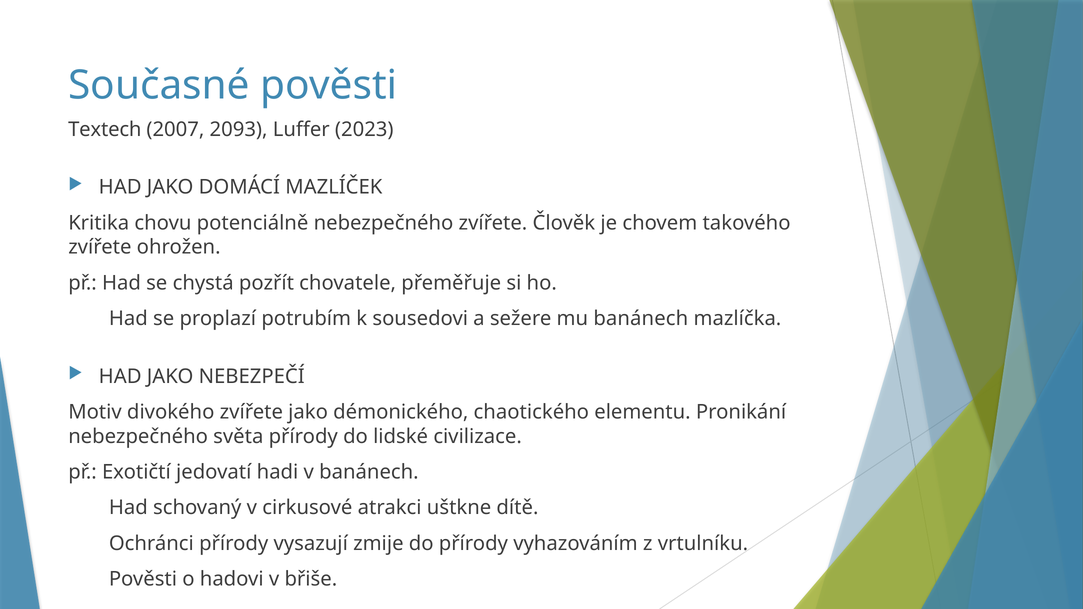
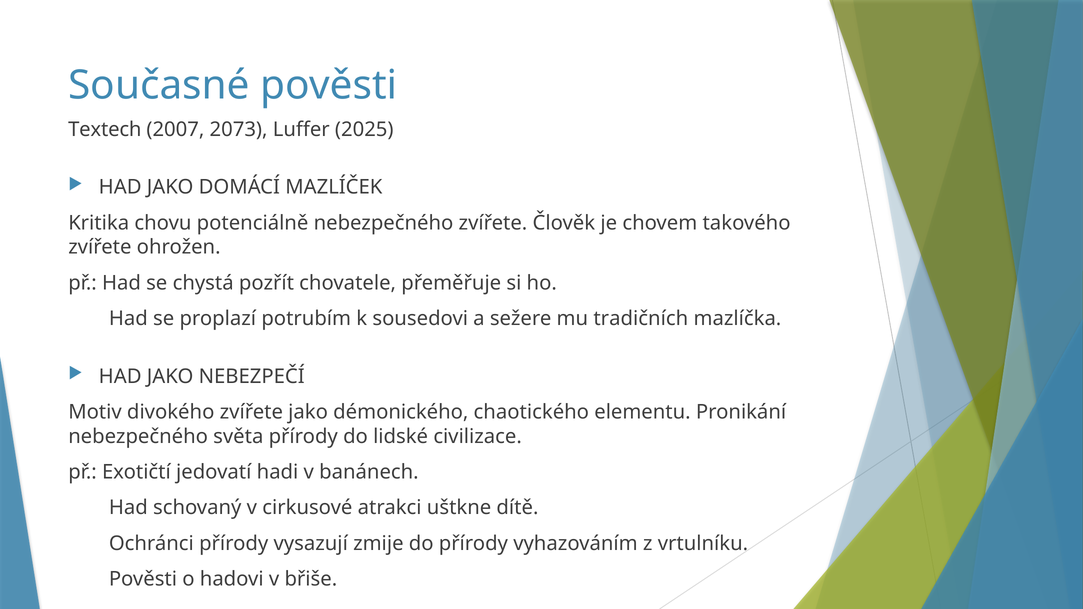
2093: 2093 -> 2073 (239, 129)
2023: 2023 -> 2025 (364, 129)
mu banánech: banánech -> tradičních (641, 319)
